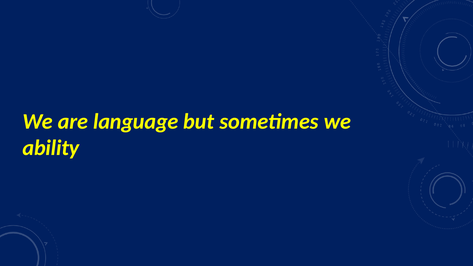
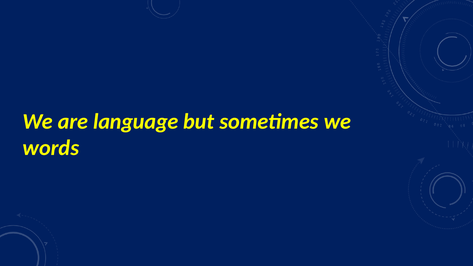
ability: ability -> words (51, 148)
